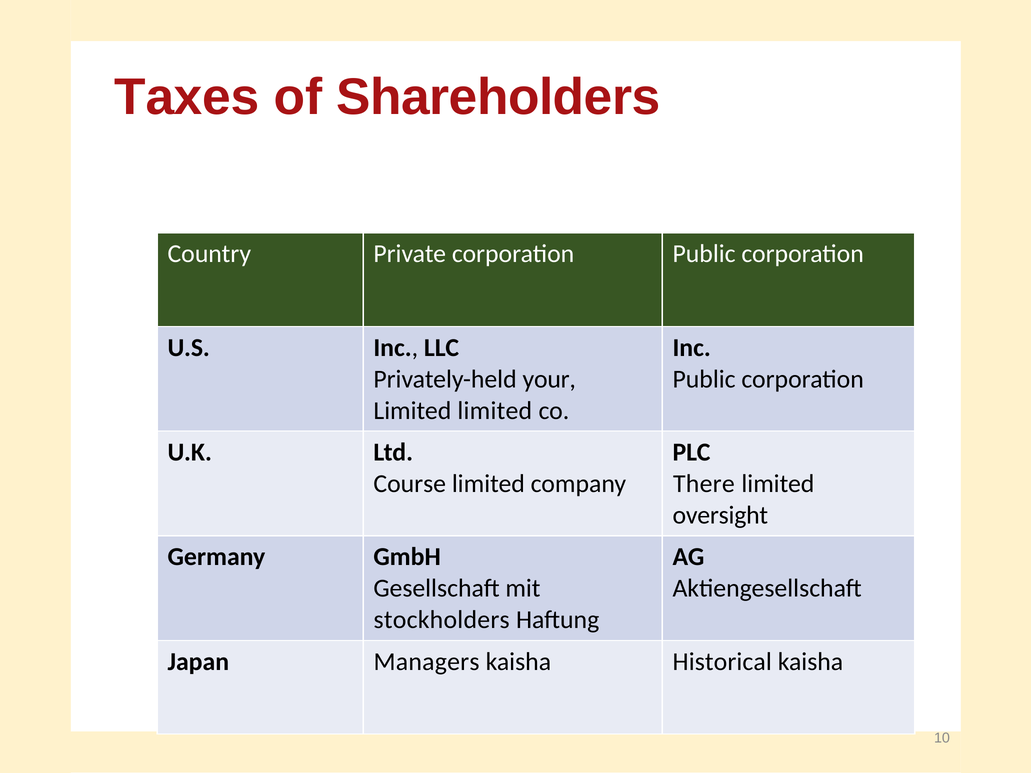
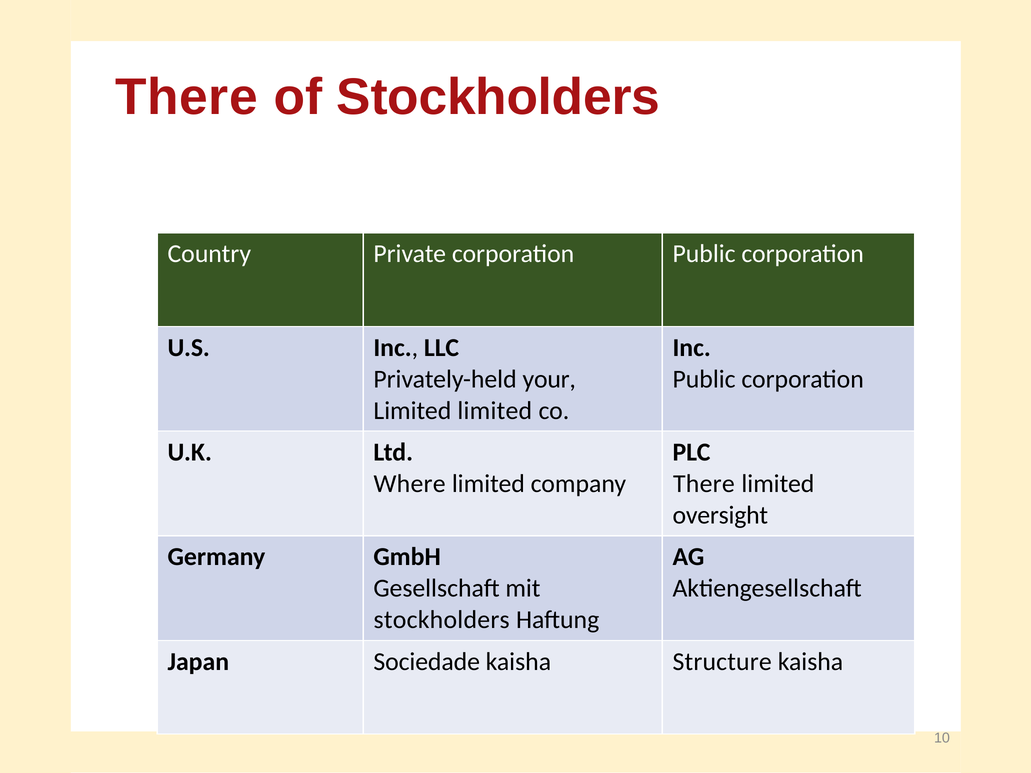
Taxes: Taxes -> There (187, 97)
of Shareholders: Shareholders -> Stockholders (498, 97)
Course: Course -> Where (410, 484)
Managers: Managers -> Sociedade (427, 662)
Historical: Historical -> Structure (722, 662)
